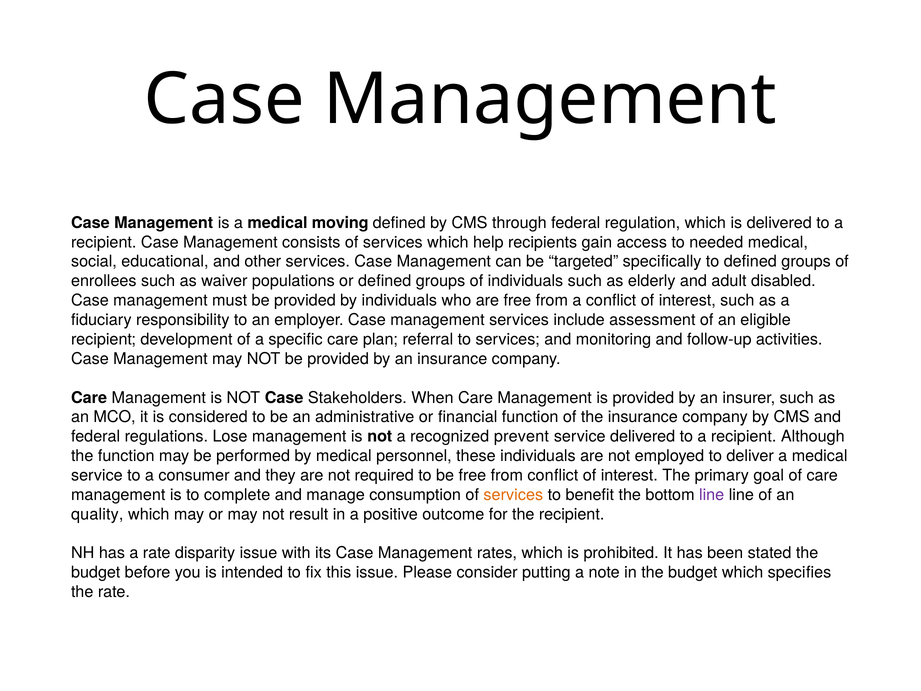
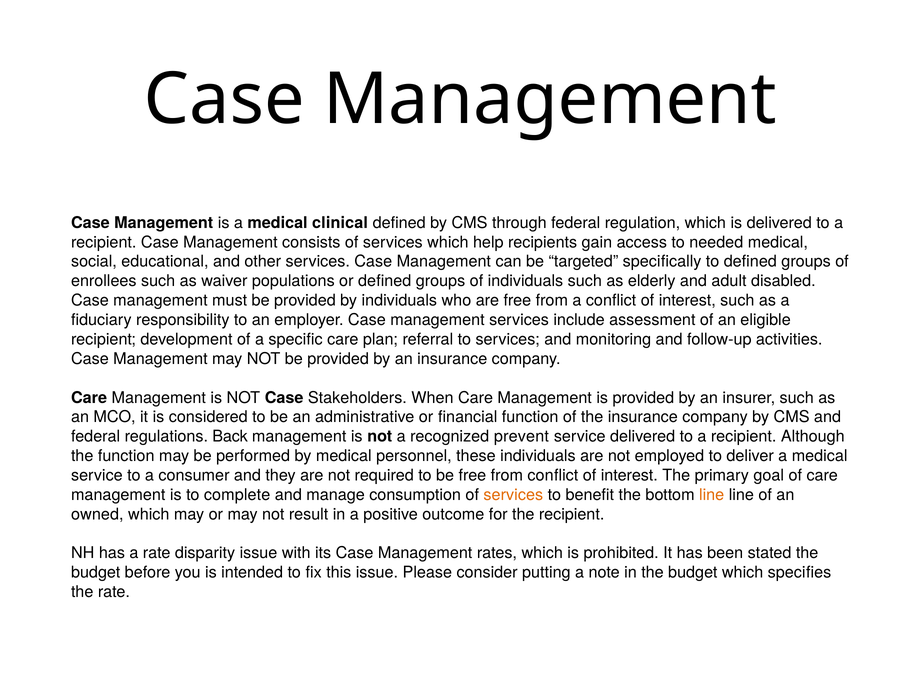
moving: moving -> clinical (340, 223)
Lose: Lose -> Back (230, 436)
line colour: purple -> orange (712, 495)
quality: quality -> owned (97, 514)
